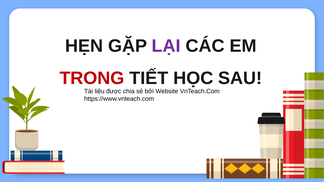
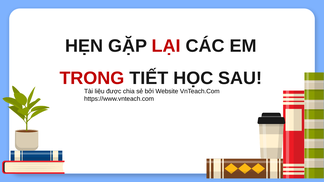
LẠI colour: purple -> red (166, 46)
